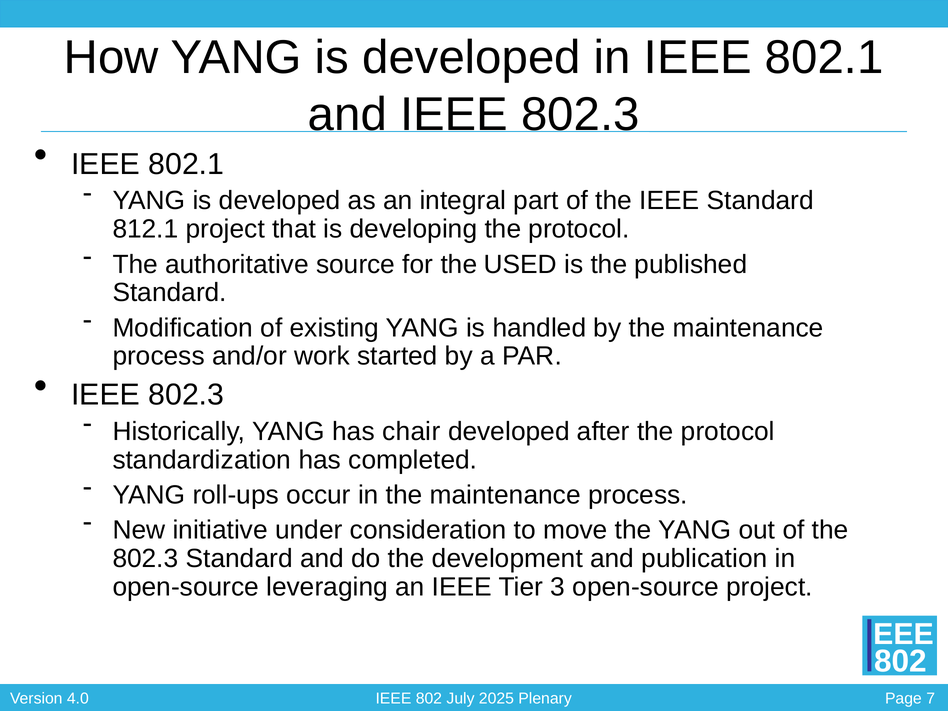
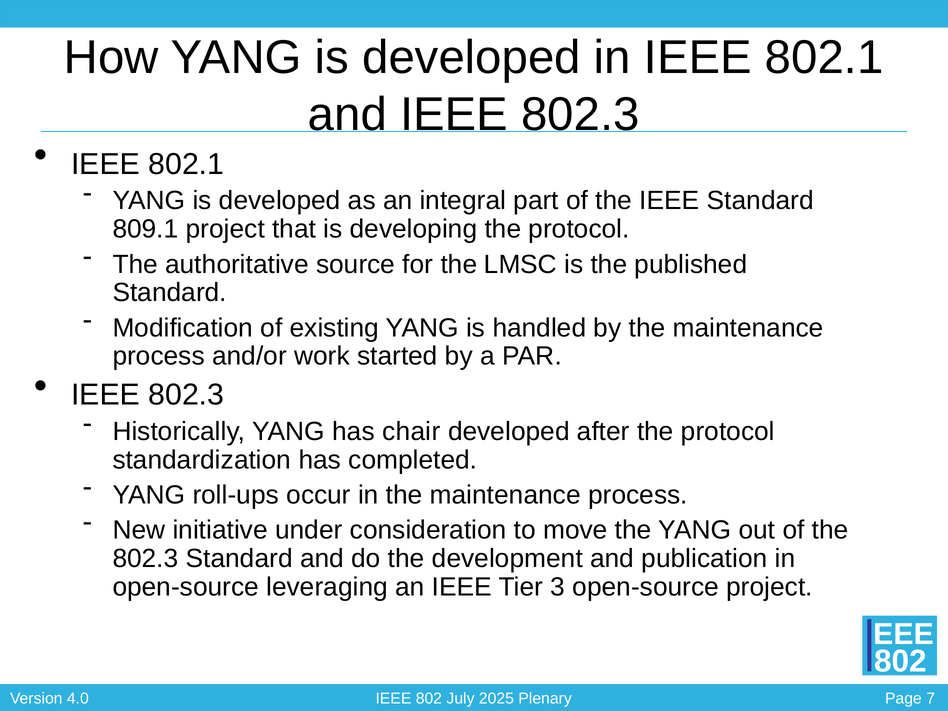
812.1: 812.1 -> 809.1 (145, 229)
USED: USED -> LMSC (520, 264)
